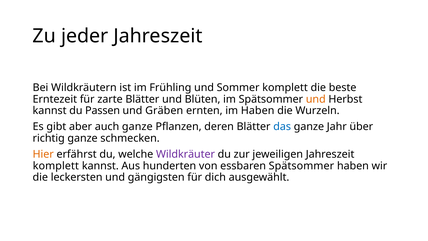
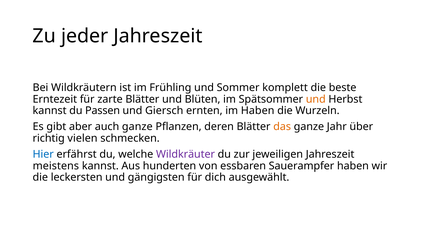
Gräben: Gräben -> Giersch (164, 111)
das colour: blue -> orange (282, 127)
richtig ganze: ganze -> vielen (83, 138)
Hier colour: orange -> blue (43, 154)
komplett: komplett -> meistens (56, 166)
essbaren Spätsommer: Spätsommer -> Sauerampfer (301, 166)
